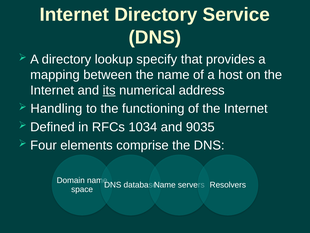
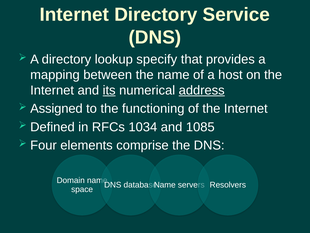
address underline: none -> present (202, 90)
Handling: Handling -> Assigned (56, 108)
9035: 9035 -> 1085 (200, 127)
